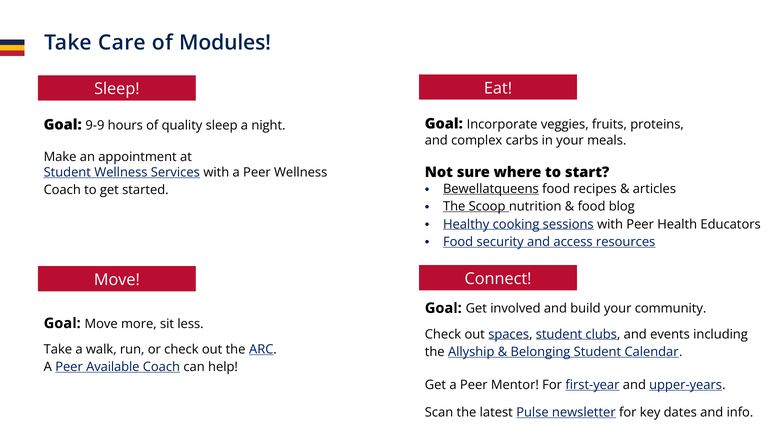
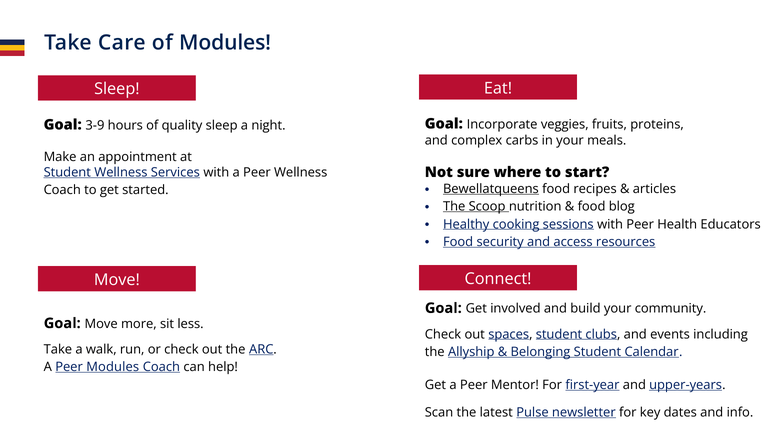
9-9: 9-9 -> 3-9 (95, 126)
Peer Available: Available -> Modules (113, 367)
